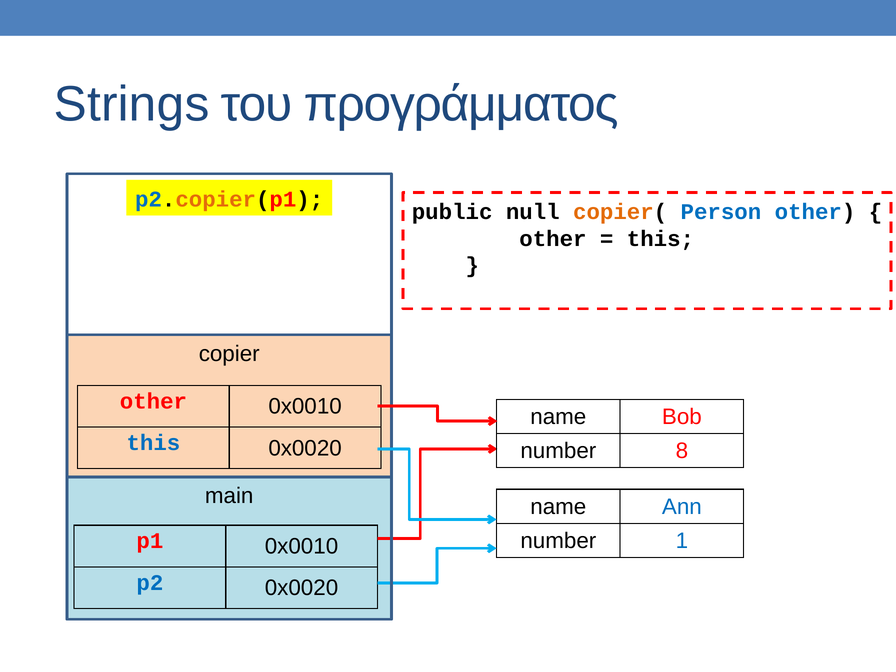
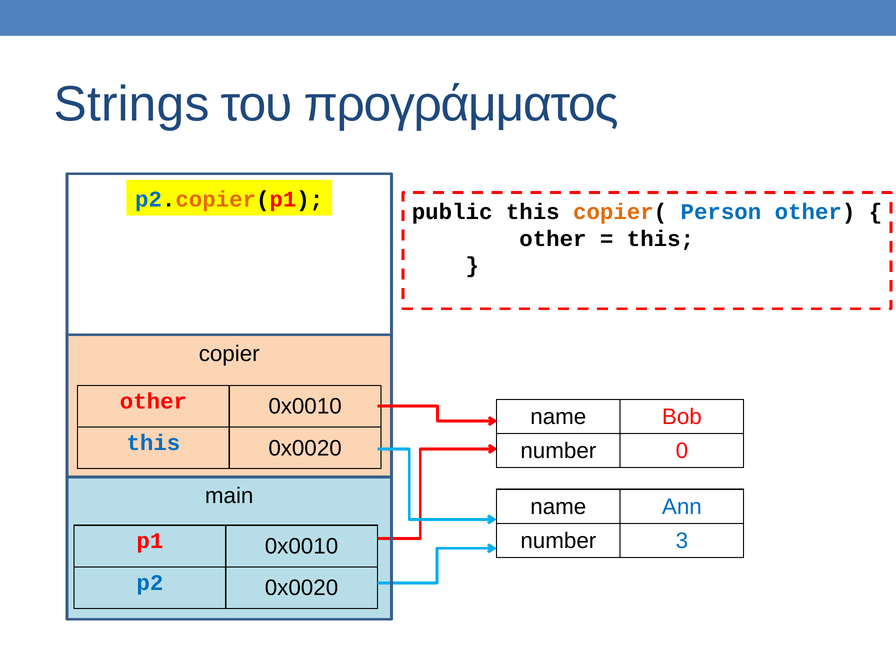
public null: null -> this (533, 212)
8: 8 -> 0 (682, 451)
1: 1 -> 3 (682, 541)
